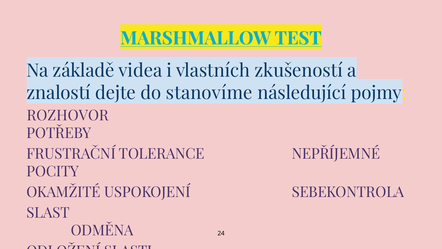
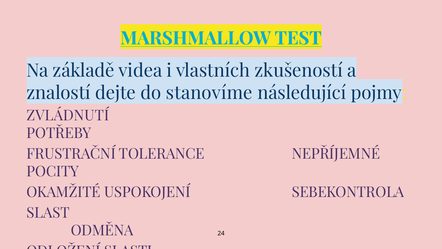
ROZHOVOR: ROZHOVOR -> ZVLÁDNUTÍ (68, 115)
